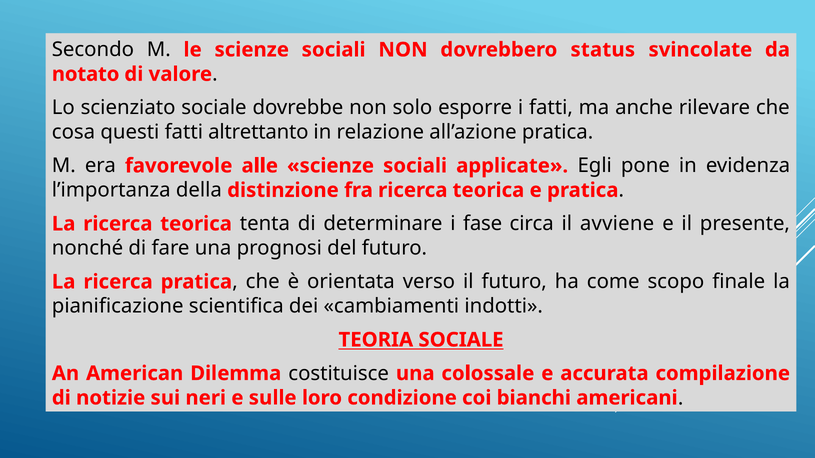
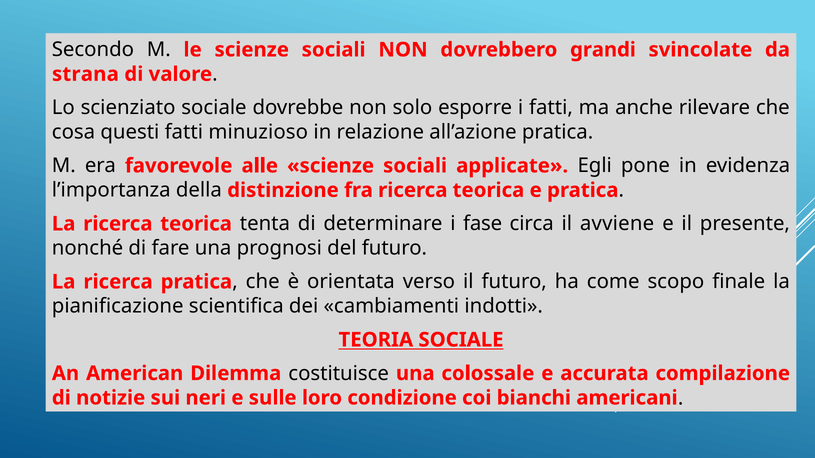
status: status -> grandi (603, 50)
notato: notato -> strana (85, 74)
altrettanto: altrettanto -> minuzioso (258, 132)
